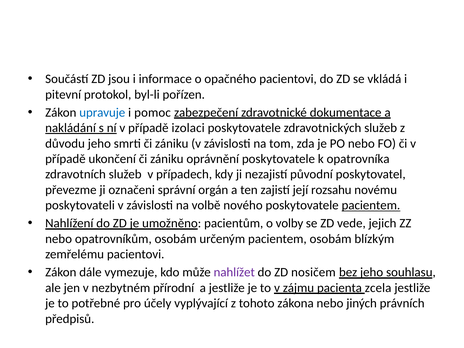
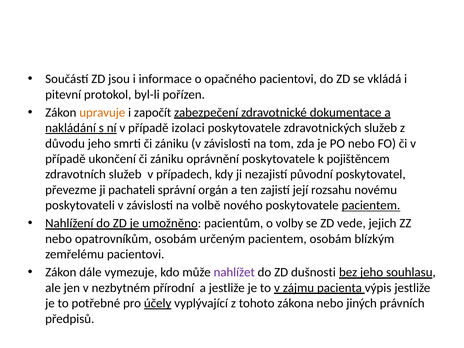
upravuje colour: blue -> orange (102, 113)
pomoc: pomoc -> započít (153, 113)
opatrovníka: opatrovníka -> pojištěncem (358, 159)
označeni: označeni -> pachateli (132, 190)
nosičem: nosičem -> dušnosti (313, 272)
zcela: zcela -> výpis (378, 288)
účely underline: none -> present (158, 303)
